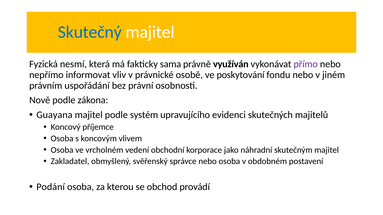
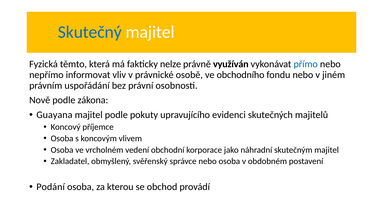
nesmí: nesmí -> těmto (73, 64)
sama: sama -> nelze (171, 64)
přímo colour: purple -> blue (306, 64)
poskytování: poskytování -> obchodního (241, 75)
systém: systém -> pokuty (144, 115)
